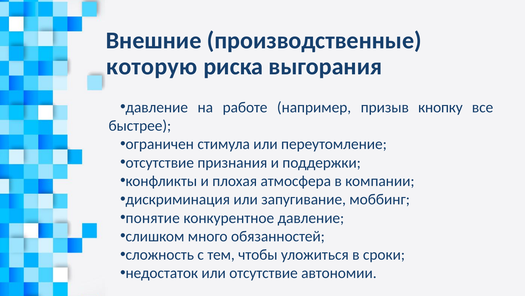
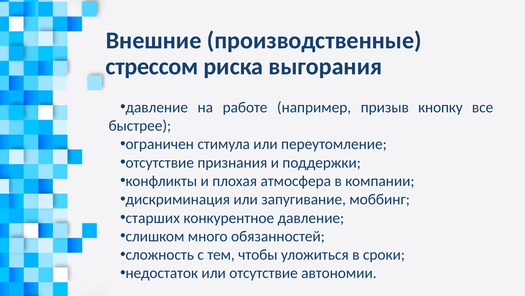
которую: которую -> стрессом (152, 66)
понятие: понятие -> старших (153, 217)
